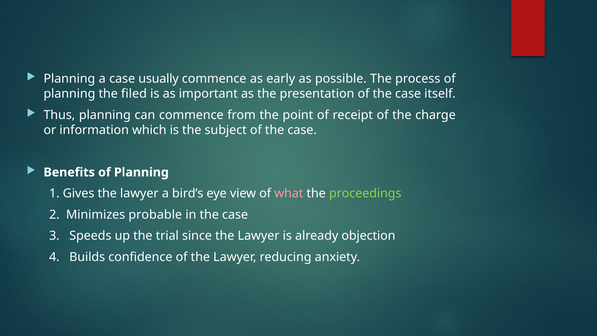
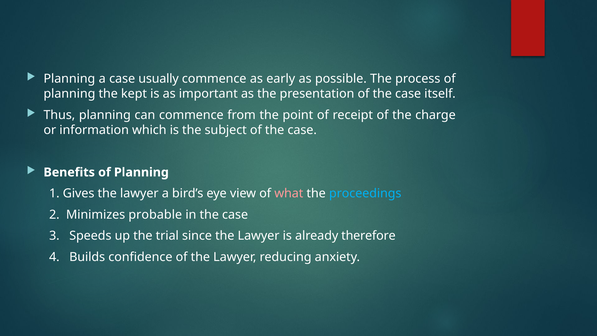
filed: filed -> kept (134, 94)
proceedings colour: light green -> light blue (365, 193)
objection: objection -> therefore (368, 236)
